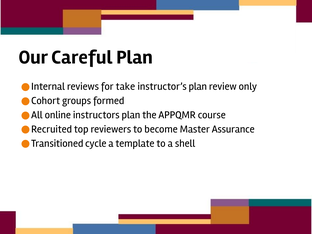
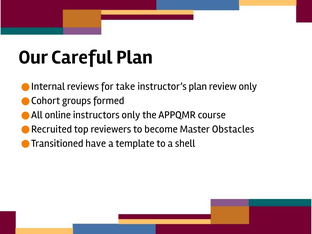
instructors plan: plan -> only (131, 115)
Assurance: Assurance -> Obstacles (233, 129)
cycle: cycle -> have (96, 143)
